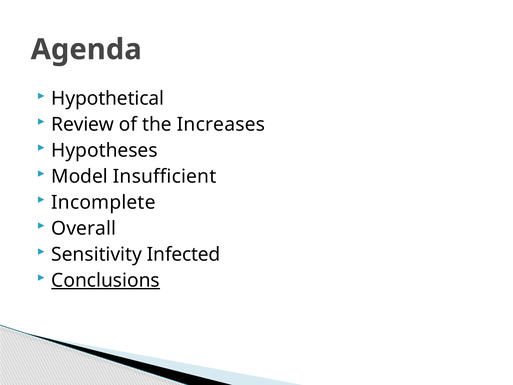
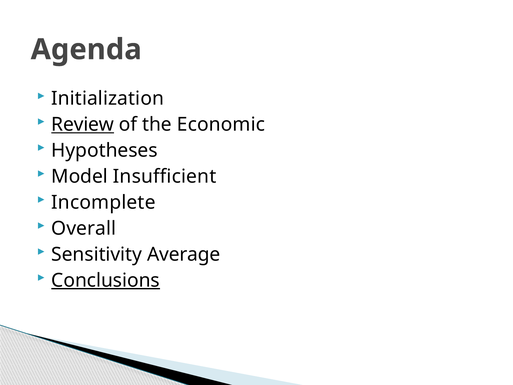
Hypothetical: Hypothetical -> Initialization (108, 99)
Review underline: none -> present (83, 124)
Increases: Increases -> Economic (221, 124)
Infected: Infected -> Average (184, 254)
